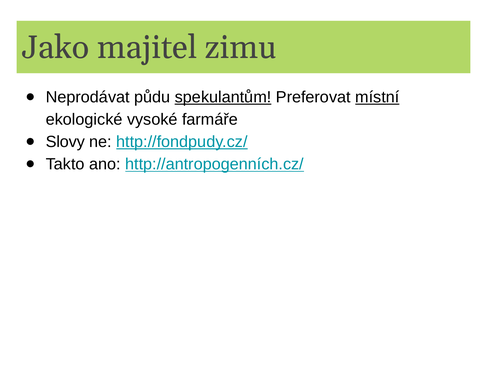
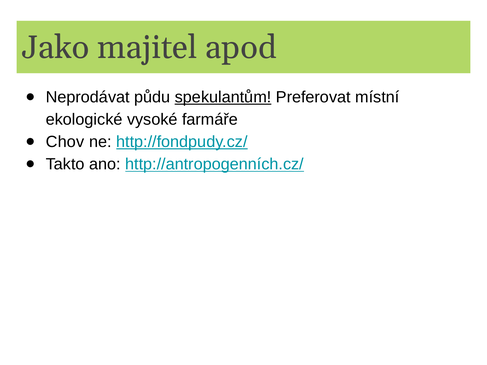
zimu: zimu -> apod (241, 47)
místní underline: present -> none (377, 97)
Slovy: Slovy -> Chov (65, 142)
